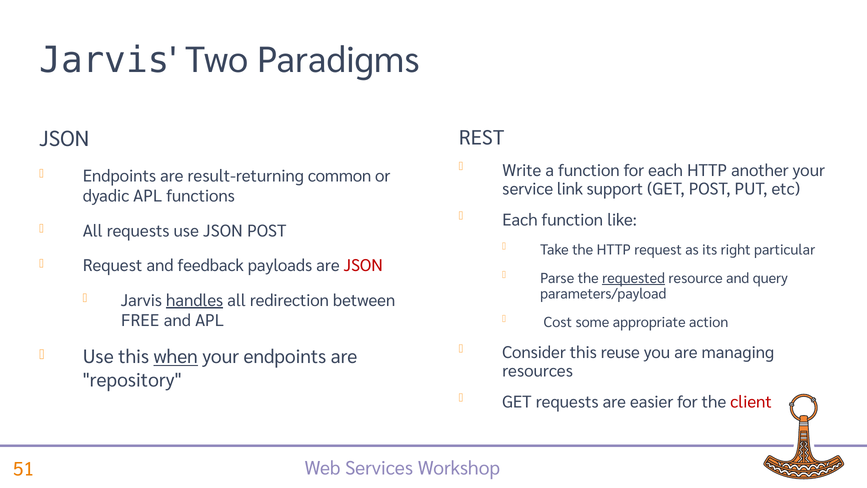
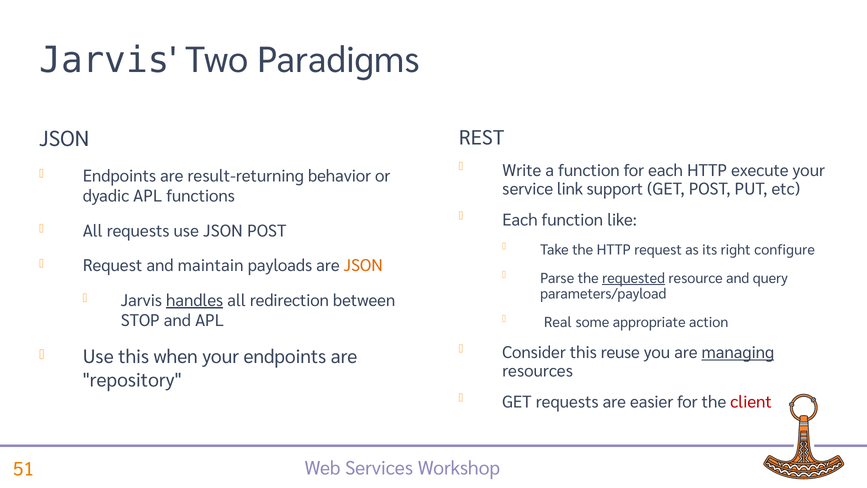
another: another -> execute (760, 171)
common: common -> behavior (340, 176)
particular: particular -> configure (785, 250)
feedback: feedback -> maintain (211, 266)
JSON colour: red -> orange (363, 266)
FREE: FREE -> STOP (140, 321)
Cost: Cost -> Real (558, 322)
when underline: present -> none (176, 357)
managing underline: none -> present (738, 353)
